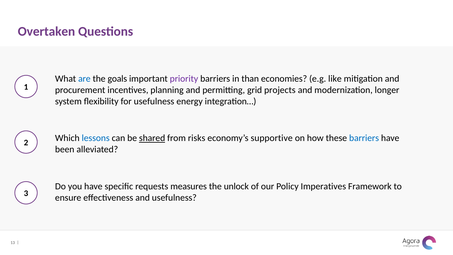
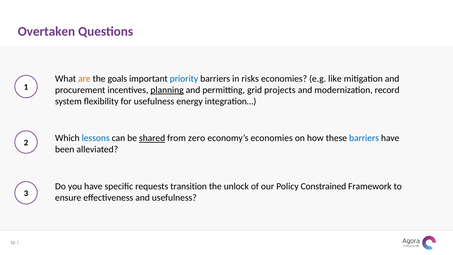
are colour: blue -> orange (84, 79)
priority colour: purple -> blue (184, 79)
than: than -> risks (250, 79)
planning underline: none -> present (167, 90)
longer: longer -> record (387, 90)
risks: risks -> zero (197, 138)
economy’s supportive: supportive -> economies (272, 138)
measures: measures -> transition (189, 186)
Imperatives: Imperatives -> Constrained (323, 186)
